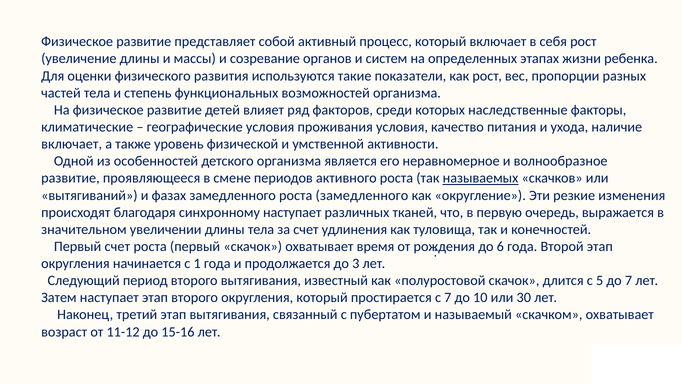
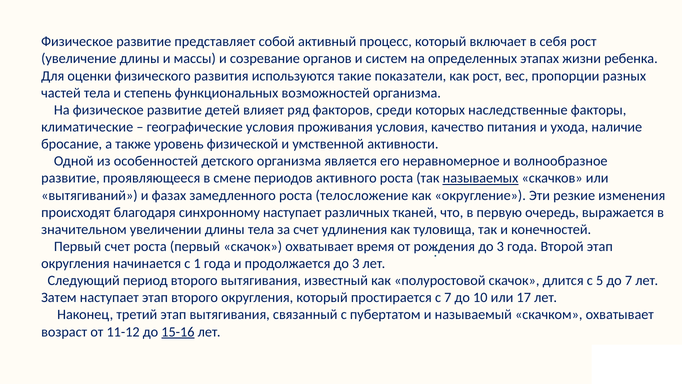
включает: включает -> бросание (72, 144)
роста замедленного: замедленного -> телосложение (362, 195)
6: 6 -> 3 (500, 246)
30: 30 -> 17 (524, 297)
15-16 underline: none -> present (178, 332)
